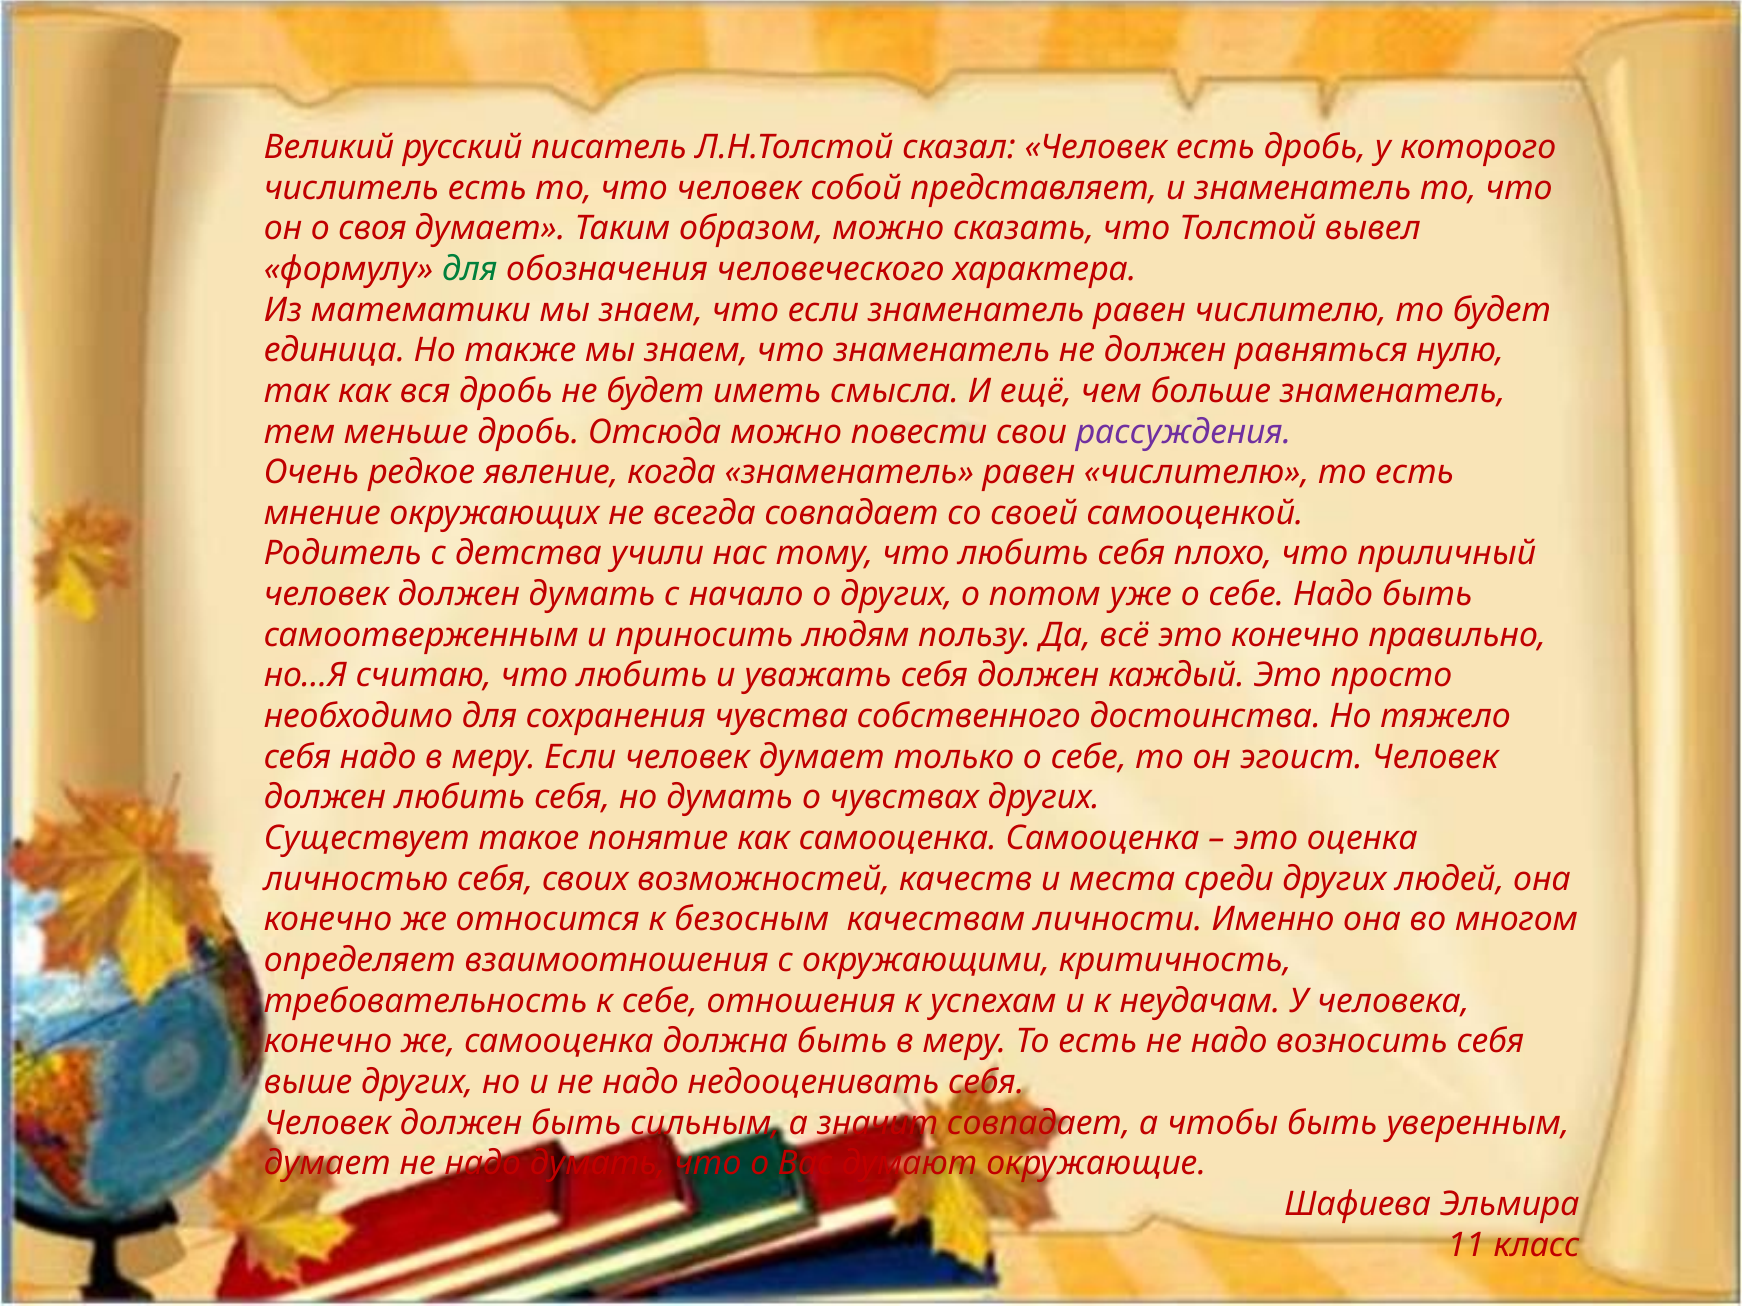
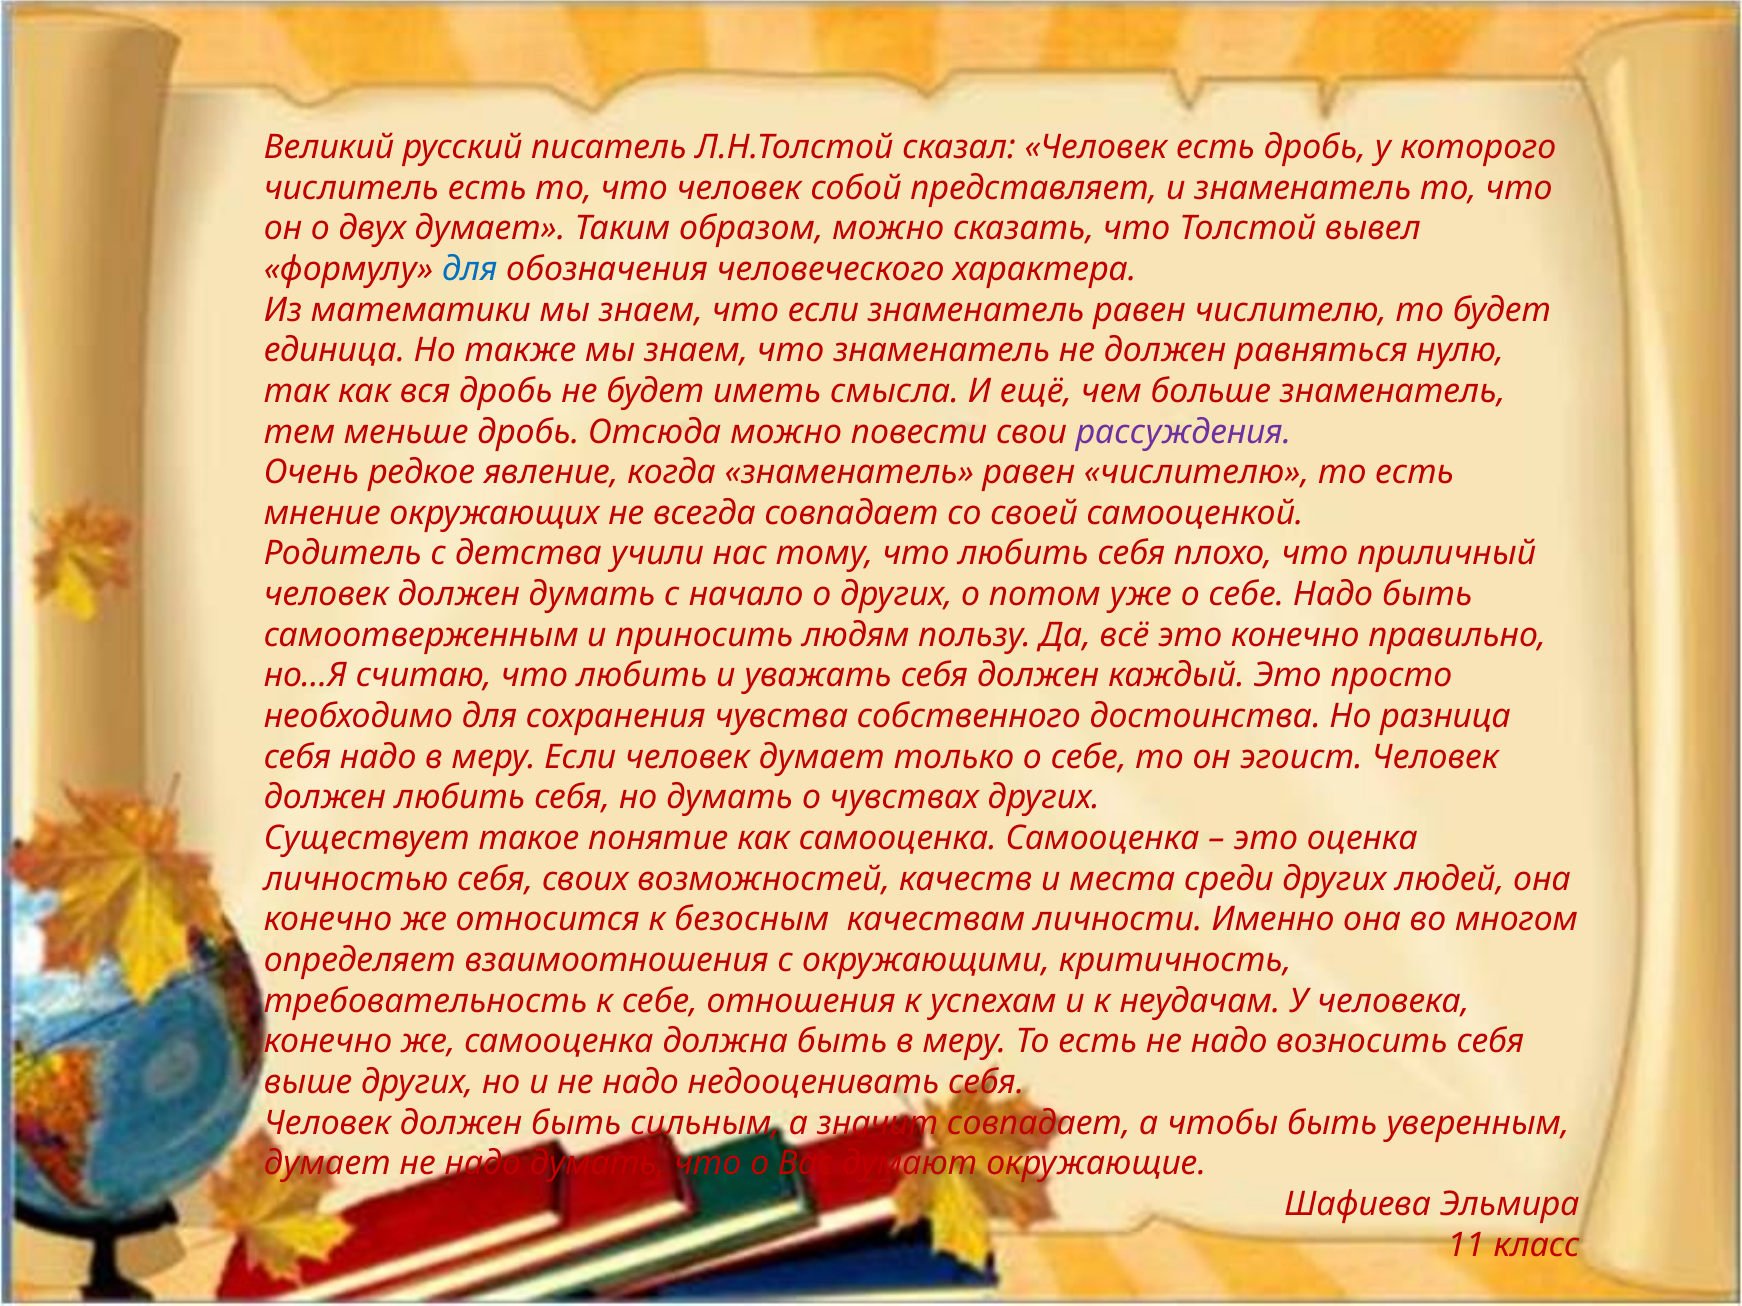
своя: своя -> двух (372, 229)
для colour: green -> blue (470, 269)
тяжело: тяжело -> разница (1446, 717)
